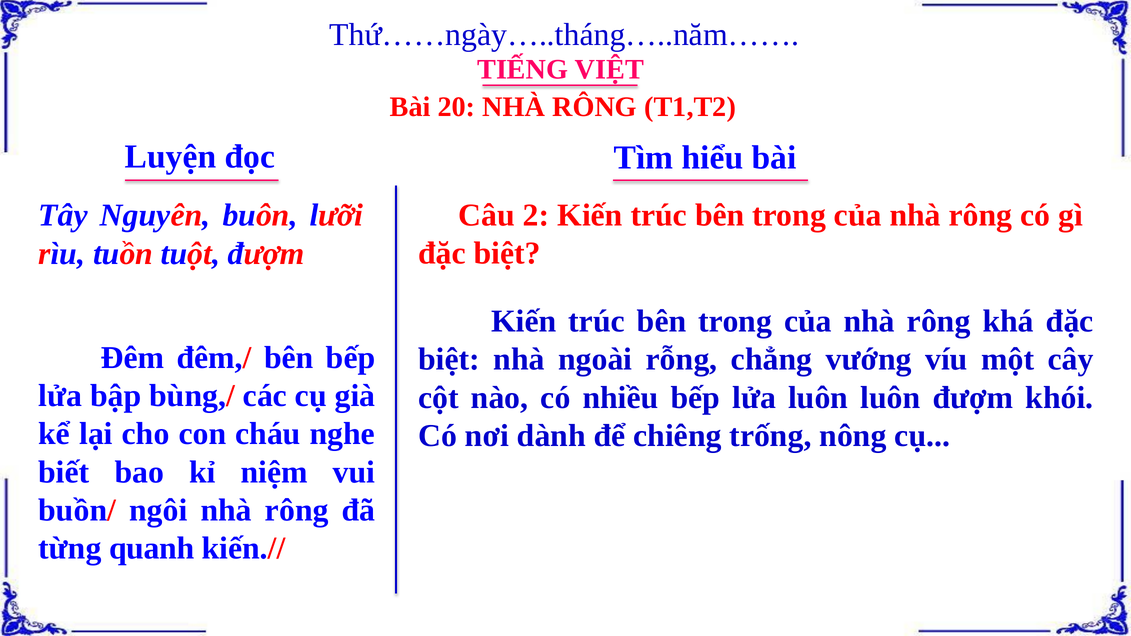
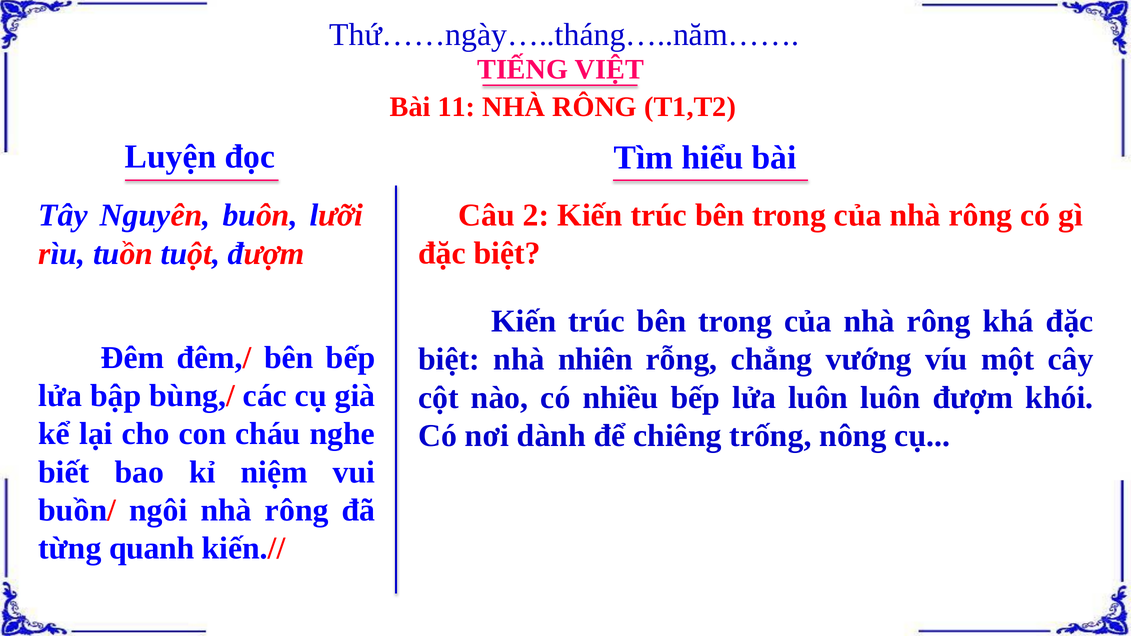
20: 20 -> 11 (456, 107)
ngoài: ngoài -> nhiên (595, 359)
